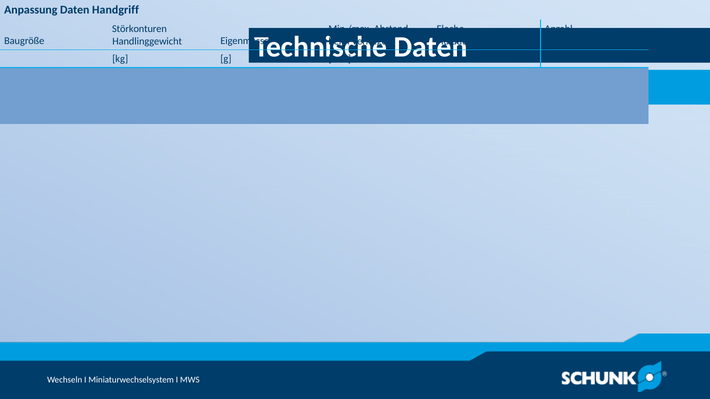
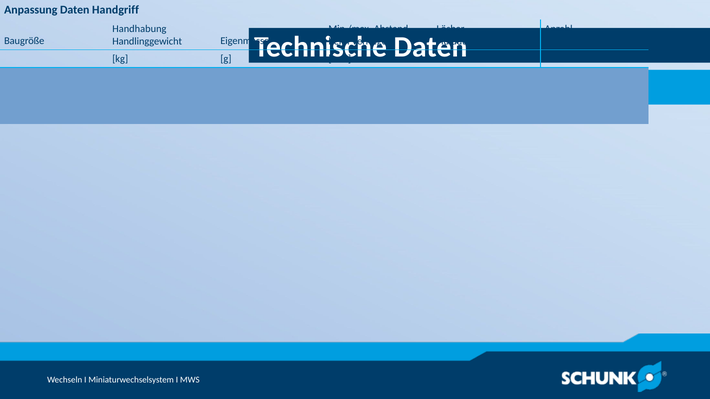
Störkonturen: Störkonturen -> Handhabung (139, 29)
Flache: Flache -> Lösbar (451, 29)
